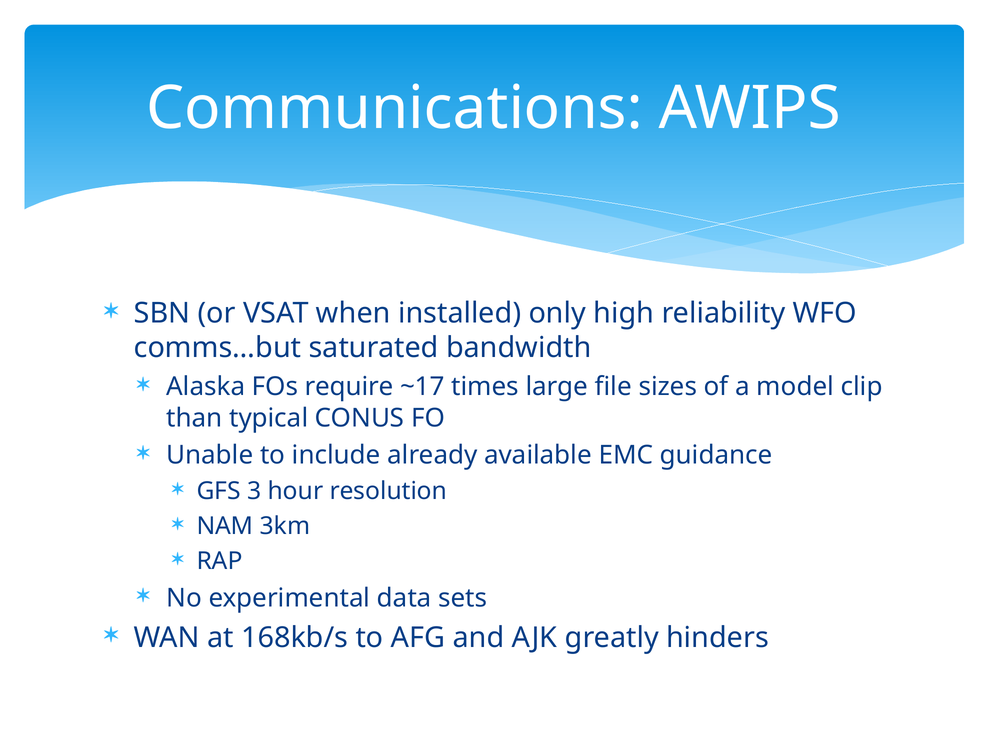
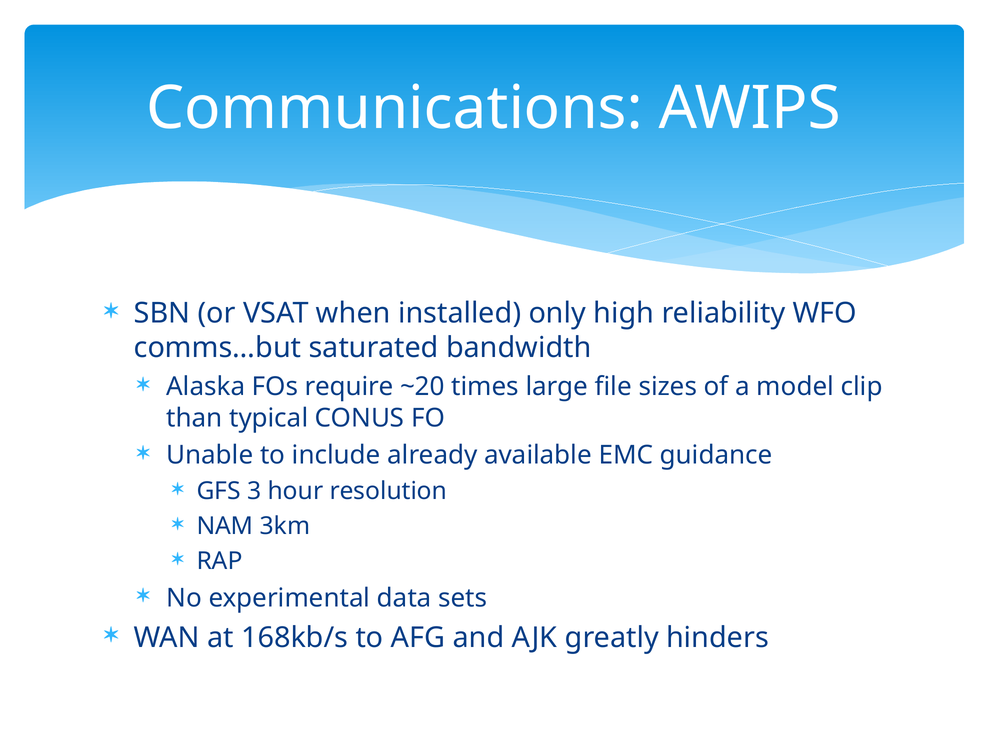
~17: ~17 -> ~20 (422, 387)
